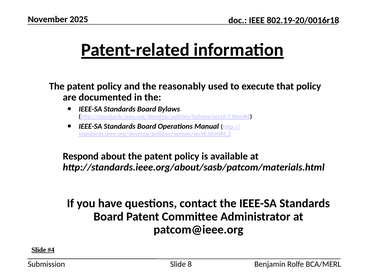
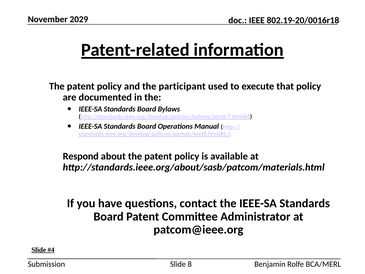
2025: 2025 -> 2029 (79, 19)
reasonably: reasonably -> participant (182, 86)
